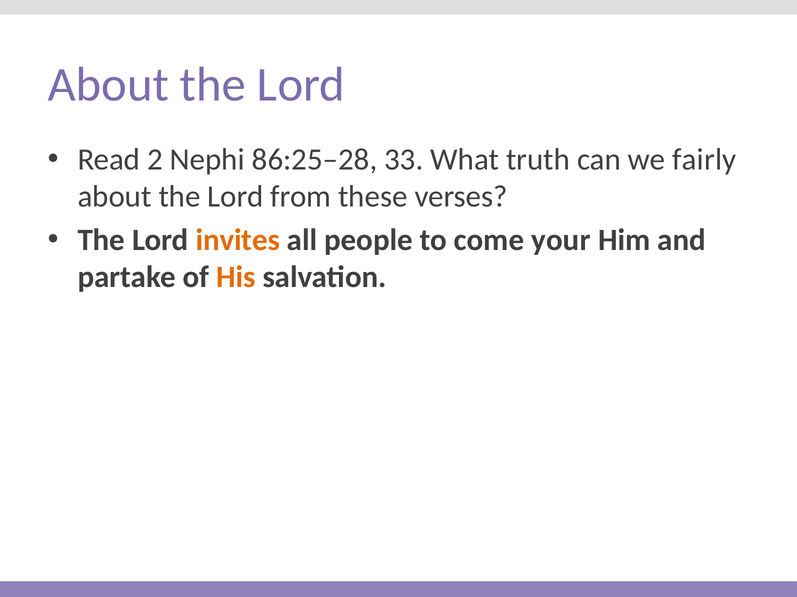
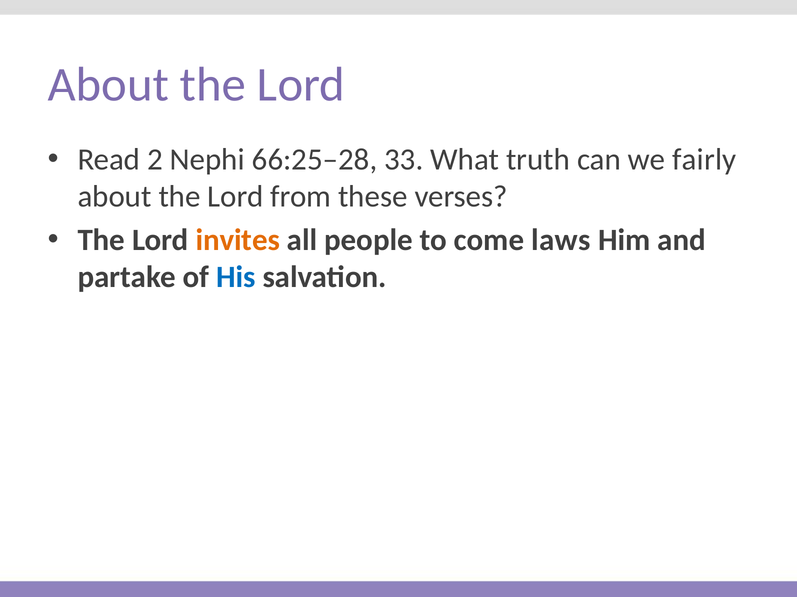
86:25–28: 86:25–28 -> 66:25–28 (315, 160)
your: your -> laws (561, 240)
His colour: orange -> blue (236, 278)
